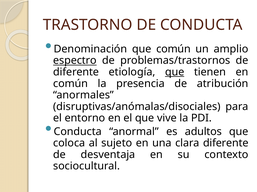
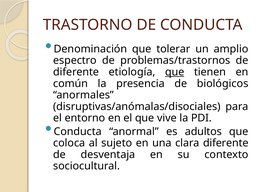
que común: común -> tolerar (173, 49)
espectro underline: present -> none (75, 61)
atribución: atribución -> biológicos (223, 84)
